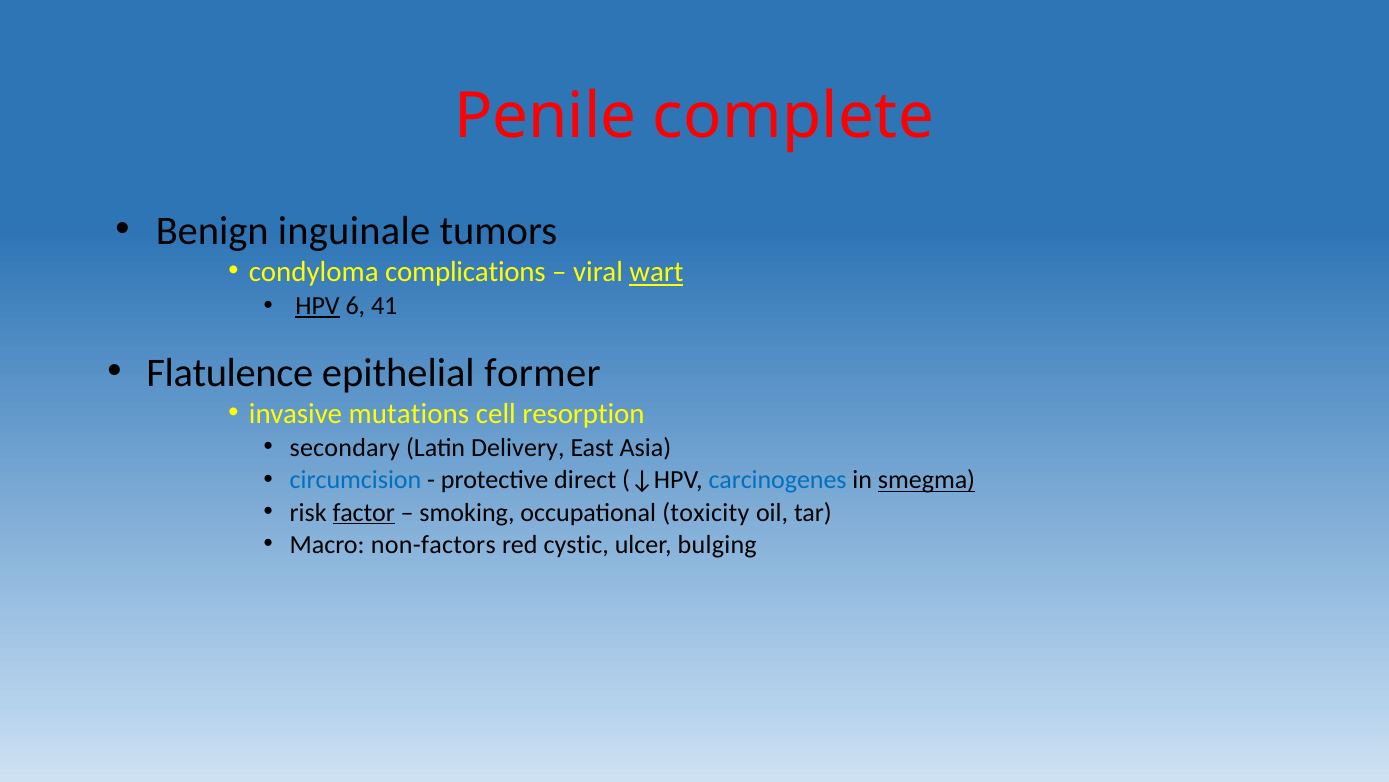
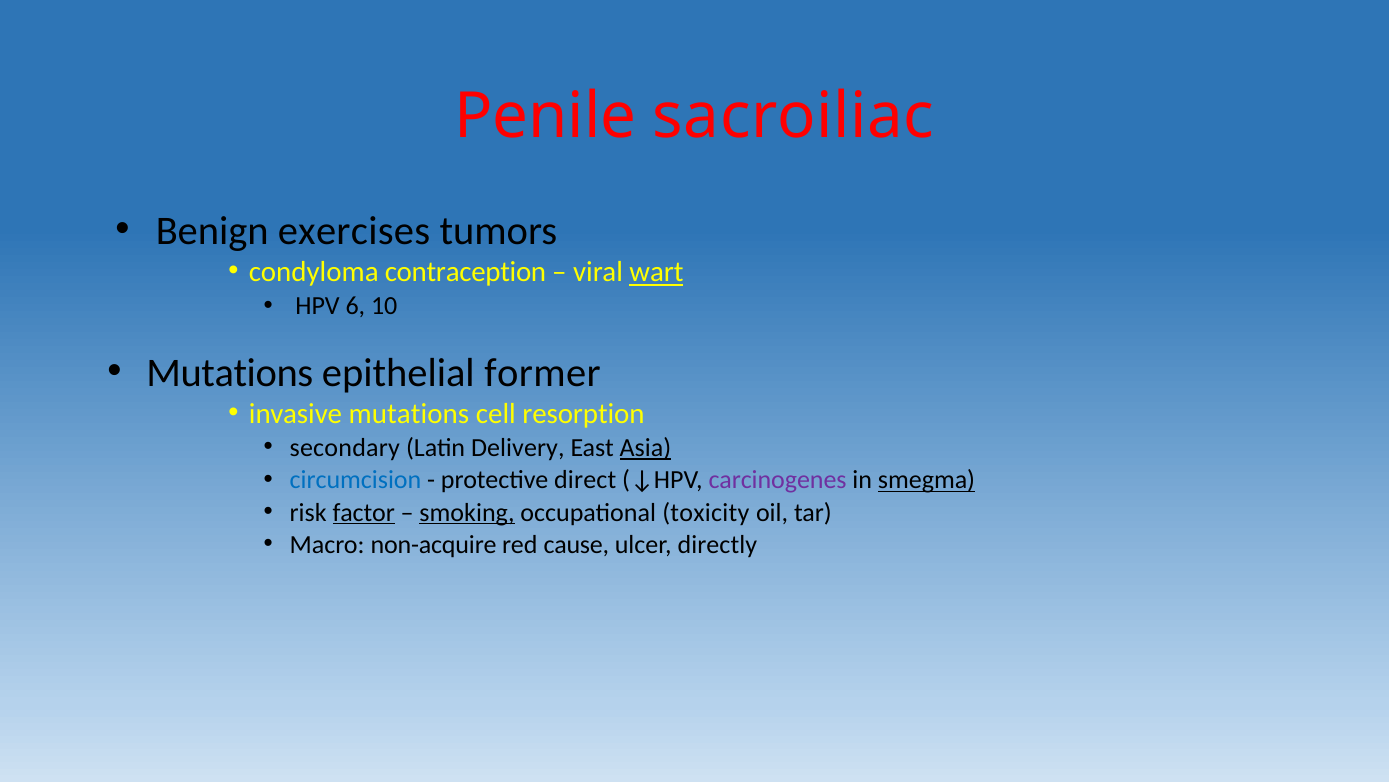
complete: complete -> sacroiliac (794, 117)
inguinale: inguinale -> exercises (354, 231)
complications: complications -> contraception (465, 272)
HPV underline: present -> none (318, 306)
41: 41 -> 10 (384, 306)
Flatulence: Flatulence -> Mutations (230, 373)
Asia underline: none -> present (645, 448)
carcinogenes colour: blue -> purple (778, 480)
smoking underline: none -> present (467, 512)
non-factors: non-factors -> non-acquire (434, 544)
cystic: cystic -> cause (576, 544)
bulging: bulging -> directly (717, 544)
